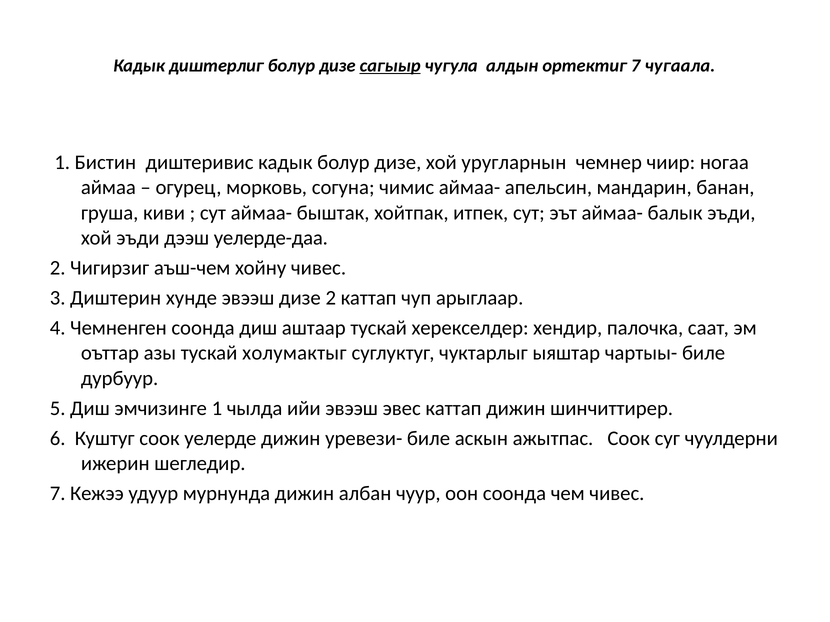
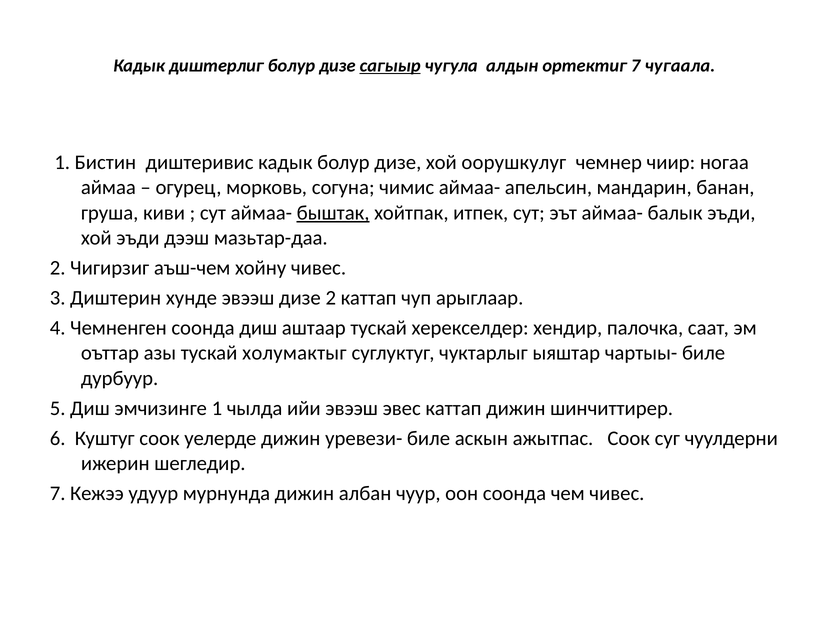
уругларнын: уругларнын -> оорушкулуг (514, 162)
быштак underline: none -> present (333, 213)
уелерде-даа: уелерде-даа -> мазьтар-даа (271, 238)
